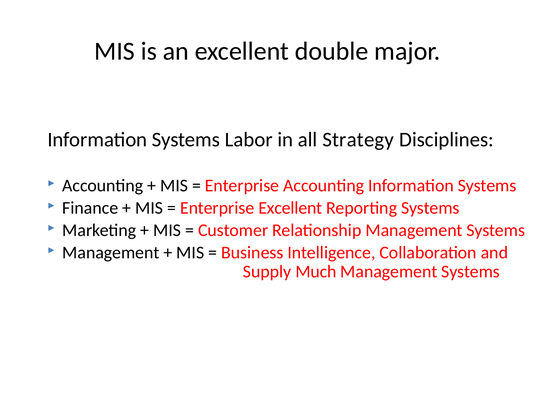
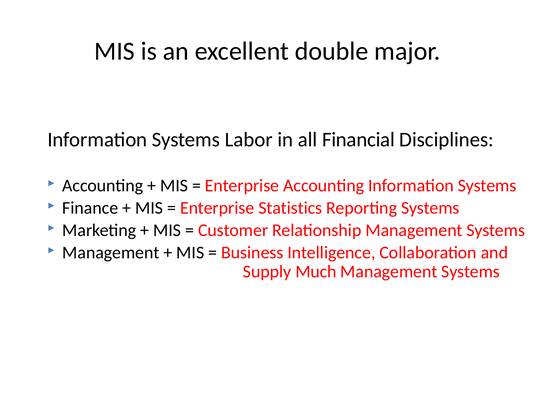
Strategy: Strategy -> Financial (358, 139)
Enterprise Excellent: Excellent -> Statistics (290, 208)
